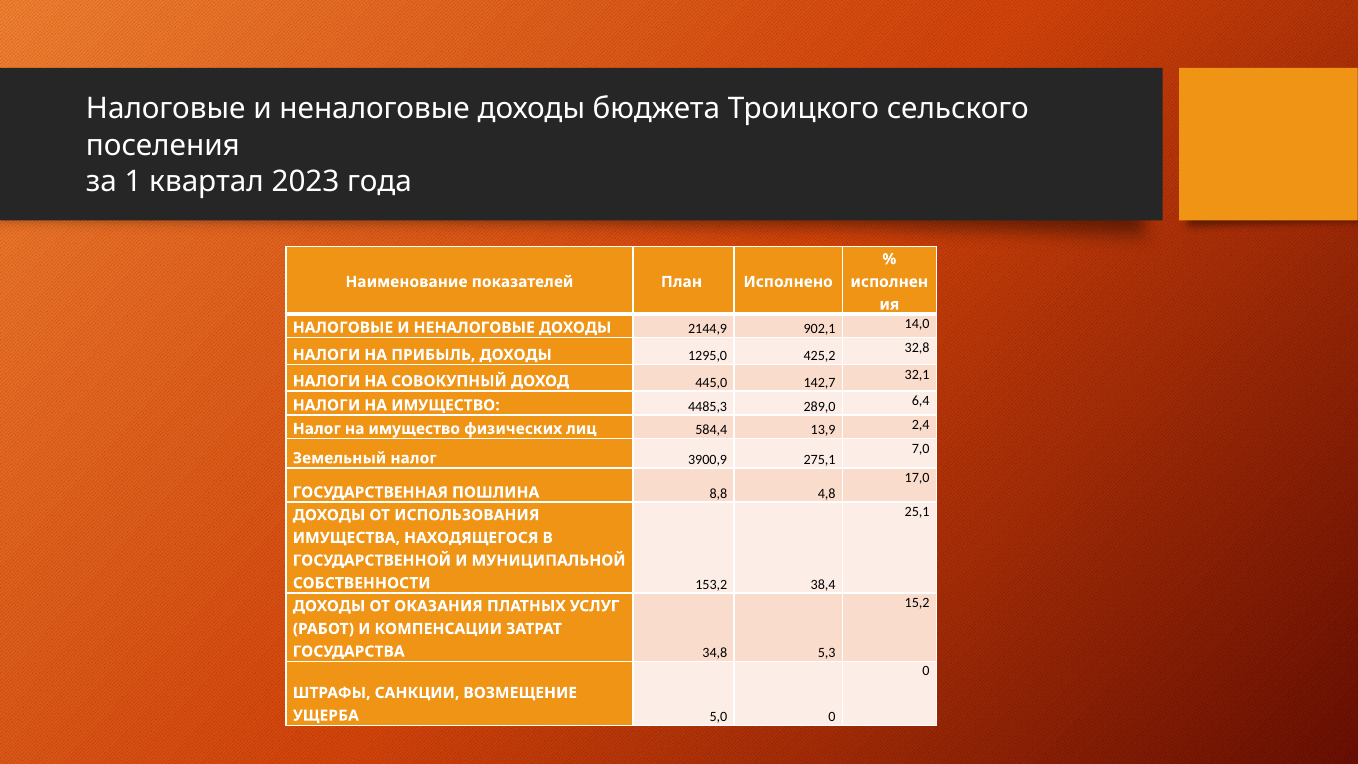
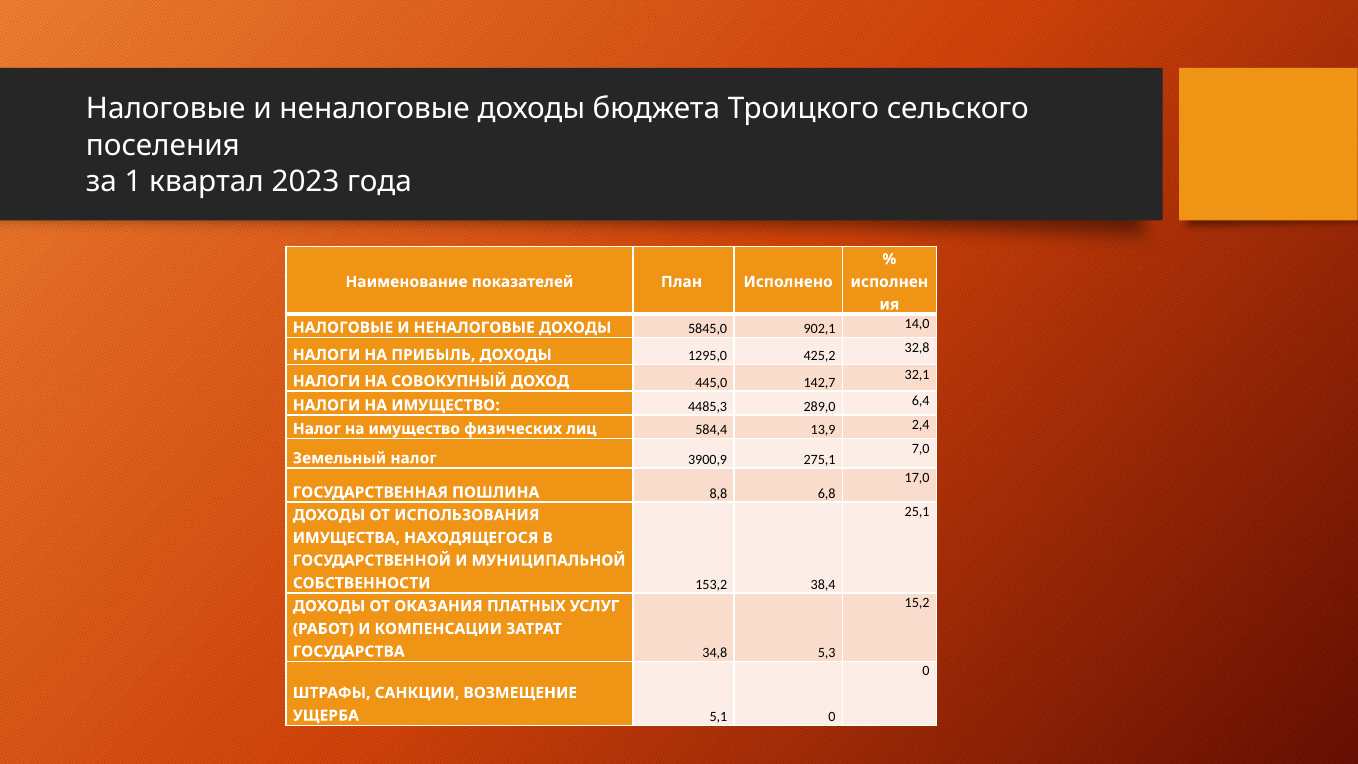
2144,9: 2144,9 -> 5845,0 (708, 329)
4,8: 4,8 -> 6,8 (827, 494)
5,0: 5,0 -> 5,1 (718, 717)
